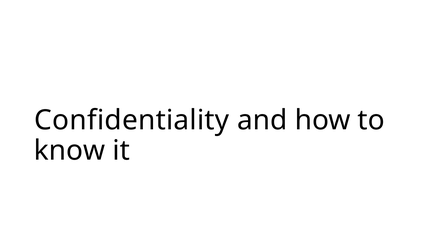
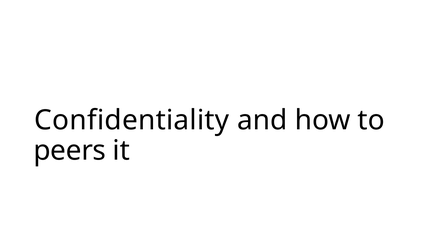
know: know -> peers (70, 151)
